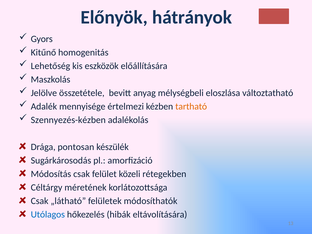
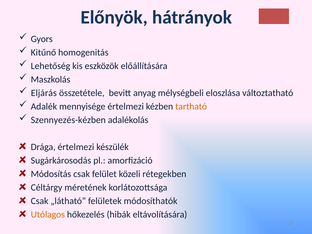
Jelölve: Jelölve -> Eljárás (44, 93)
Drága pontosan: pontosan -> értelmezi (76, 147)
Utólagos colour: blue -> orange (48, 215)
